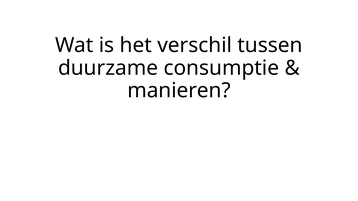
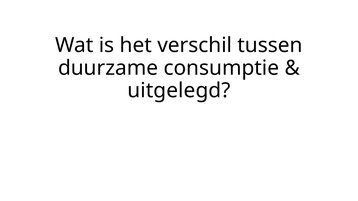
manieren: manieren -> uitgelegd (179, 91)
